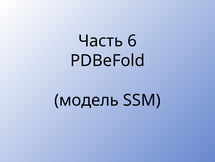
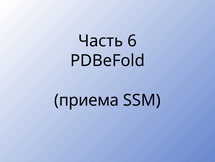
модель: модель -> приема (87, 100)
